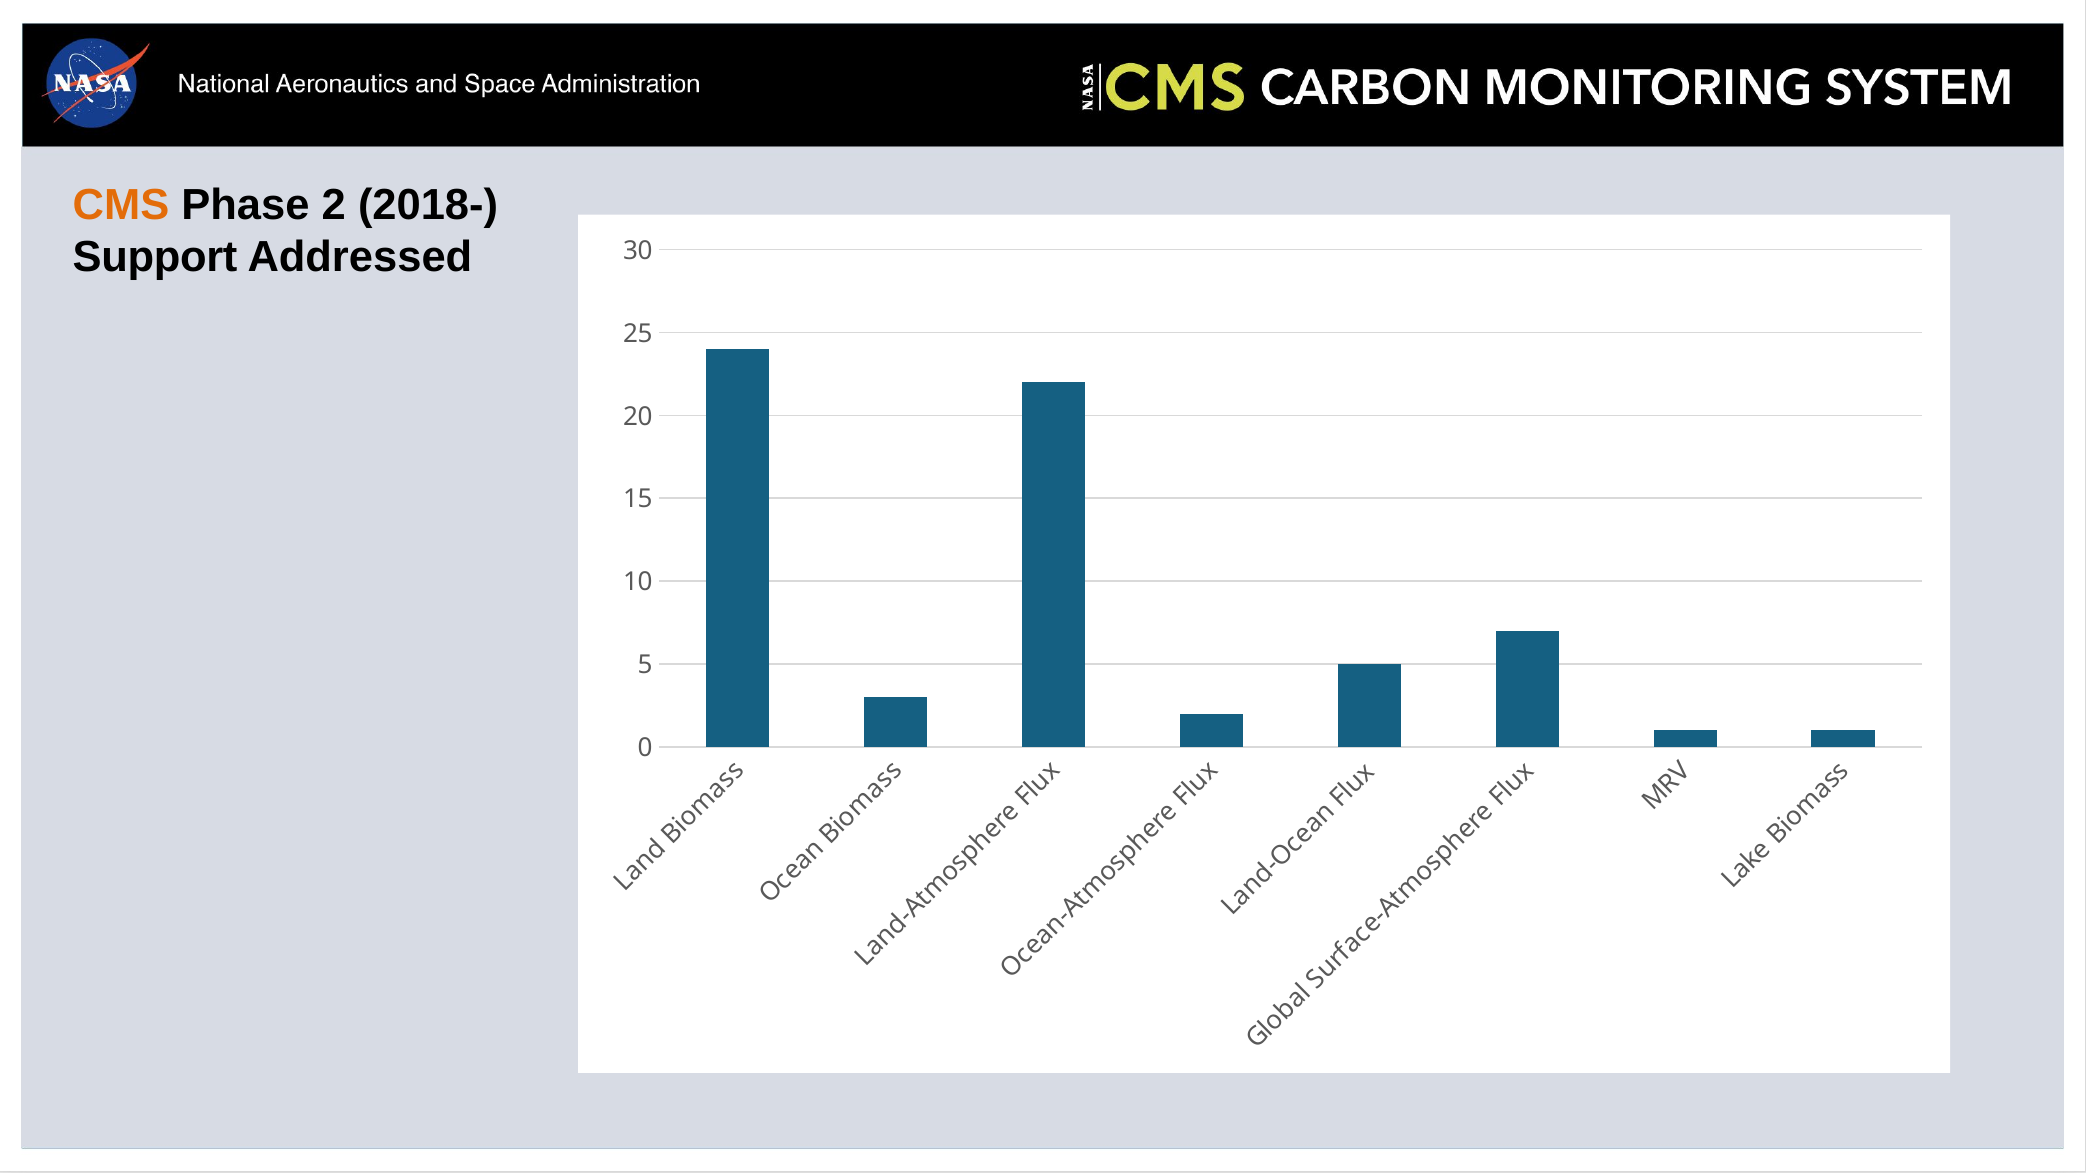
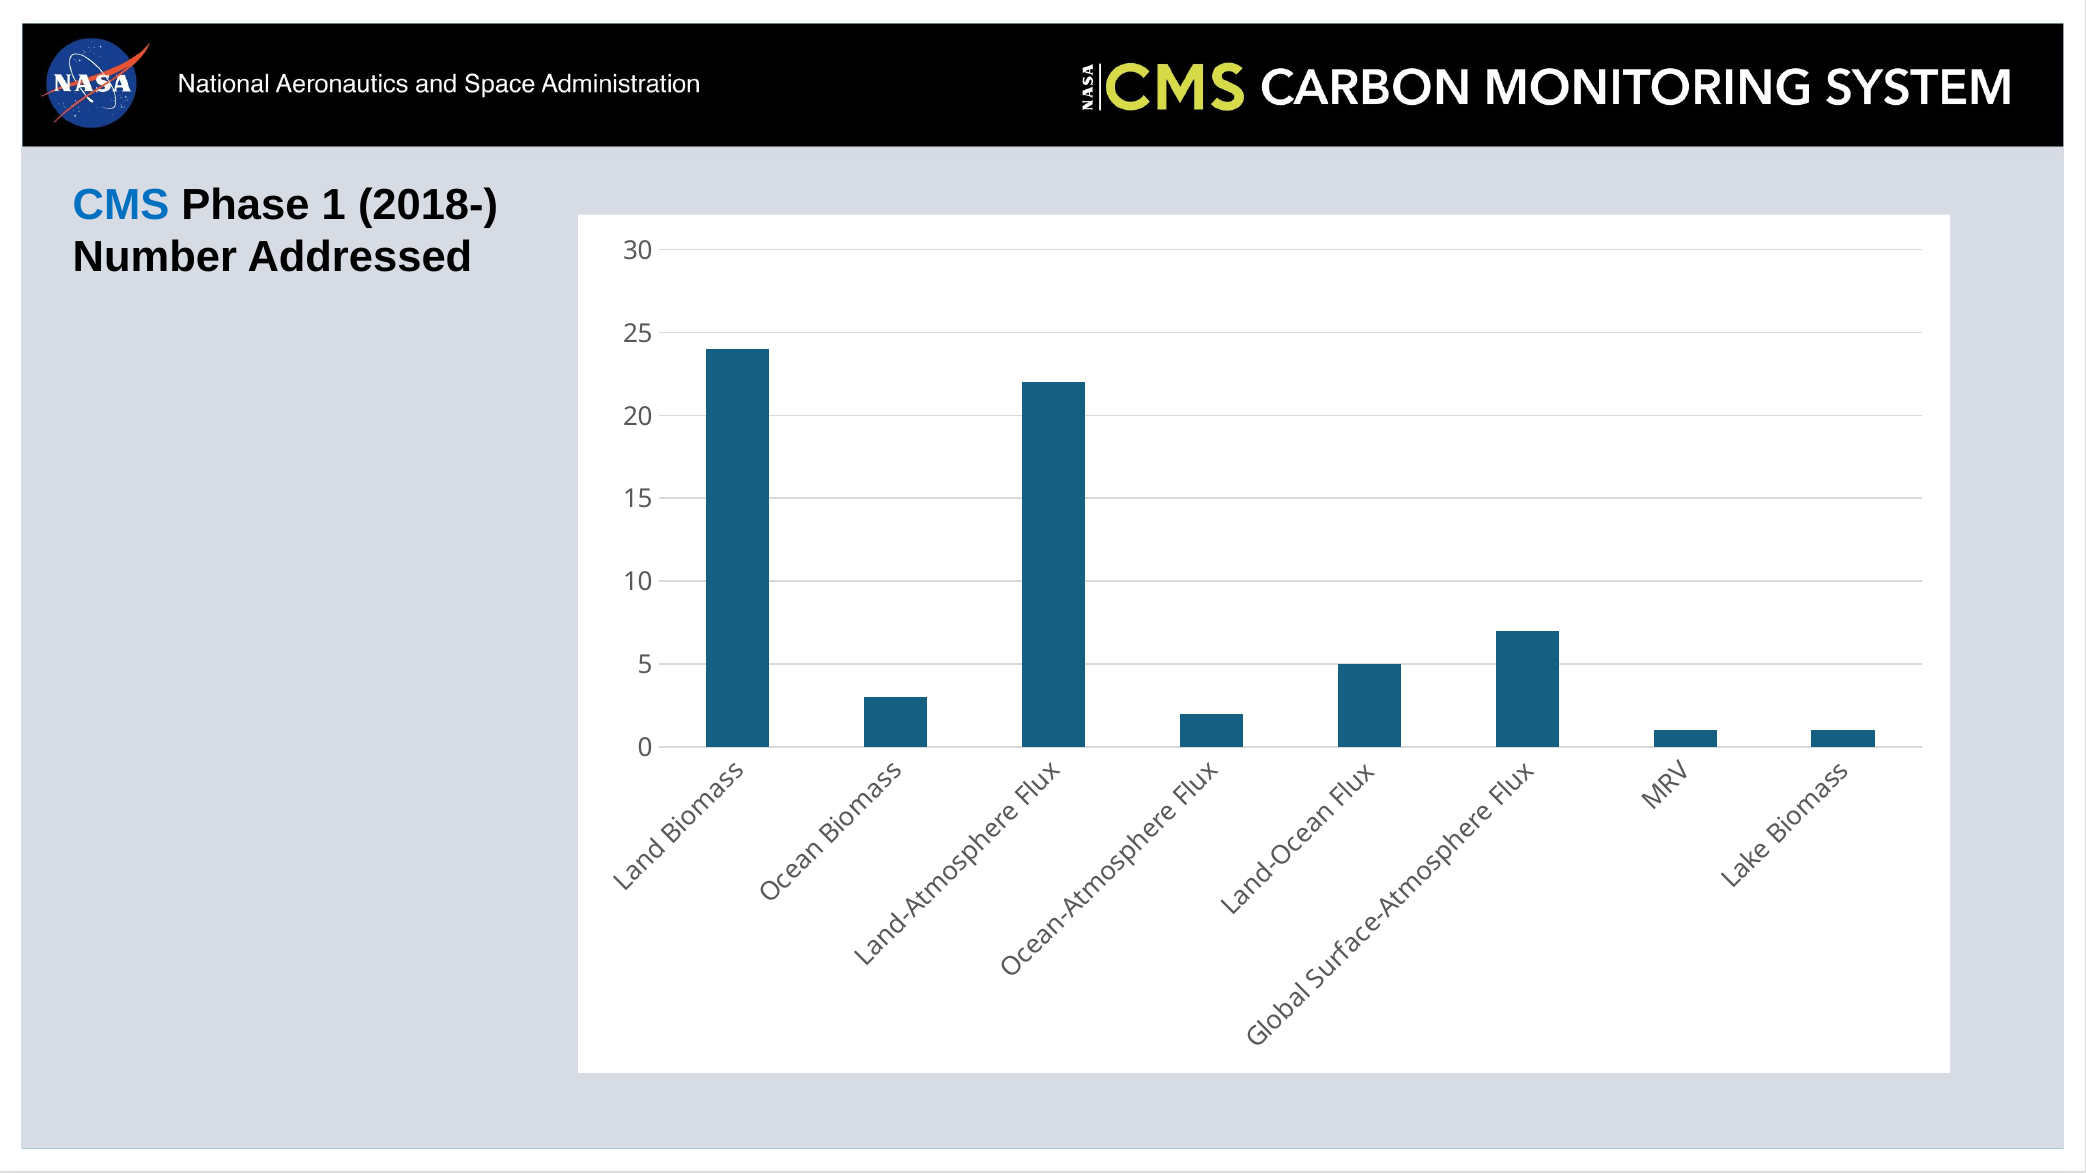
CMS colour: orange -> blue (121, 205)
2: 2 -> 1 (334, 205)
Support: Support -> Number (155, 257)
